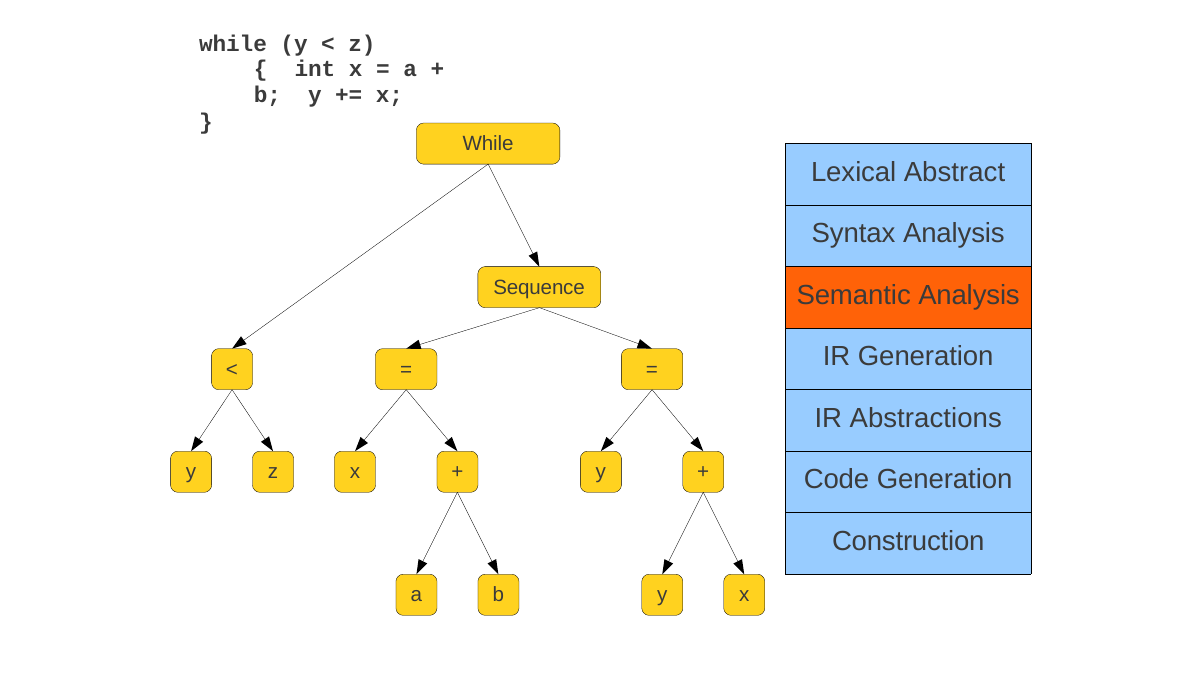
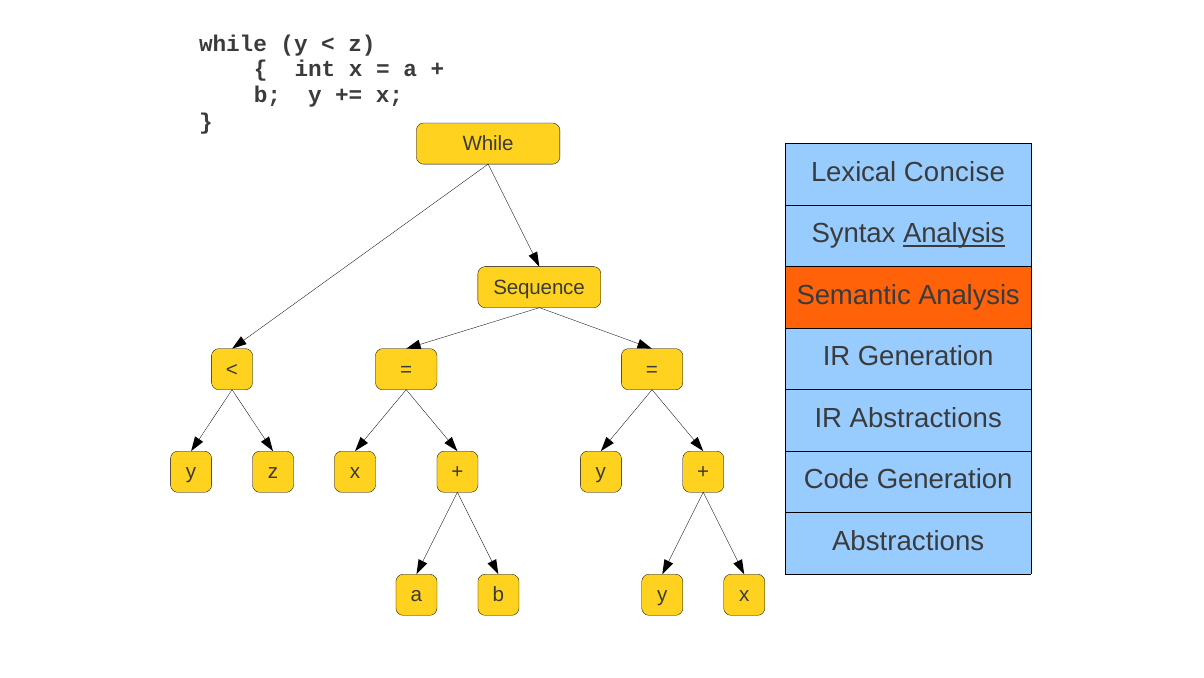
Abstract: Abstract -> Concise (954, 172)
Analysis underline: none -> present (954, 234)
Construction: Construction -> Abstractions (908, 541)
